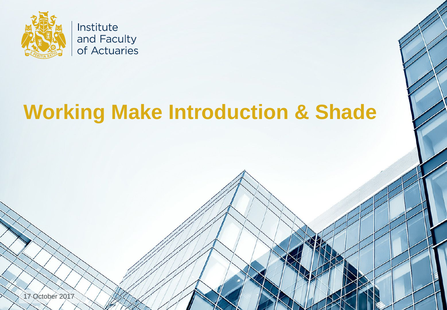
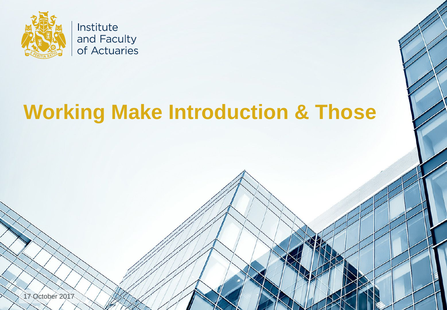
Shade: Shade -> Those (346, 112)
